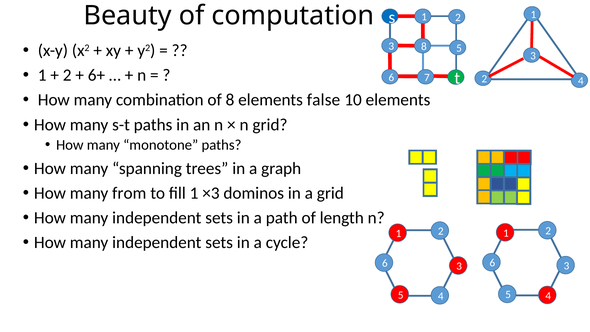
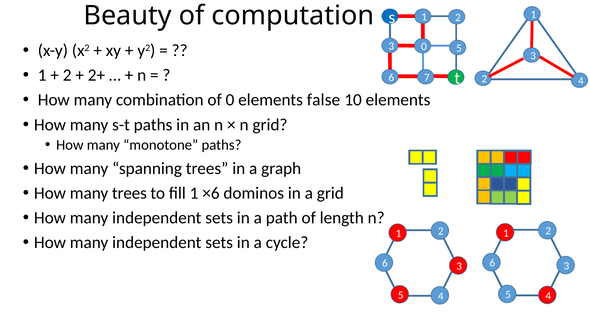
8: 8 -> 0 (424, 46)
6+: 6+ -> 2+ (96, 75)
of 8: 8 -> 0 (230, 100)
many from: from -> trees (129, 193)
×3: ×3 -> ×6 (211, 193)
